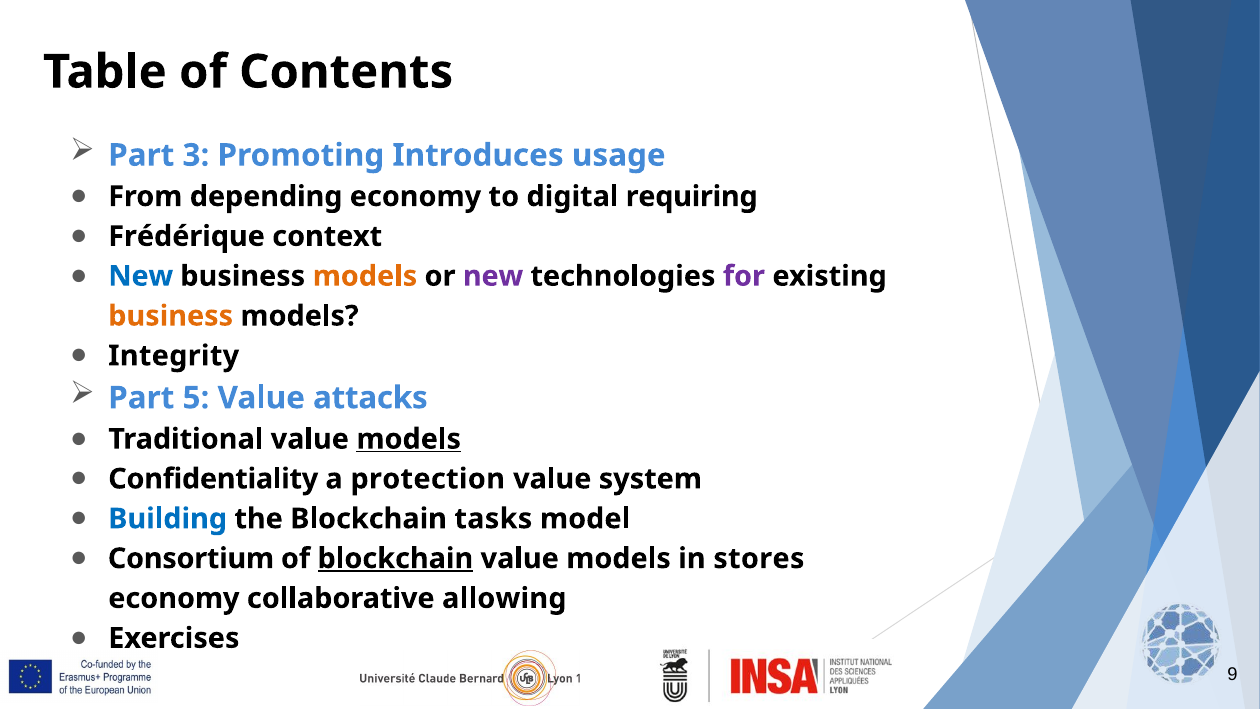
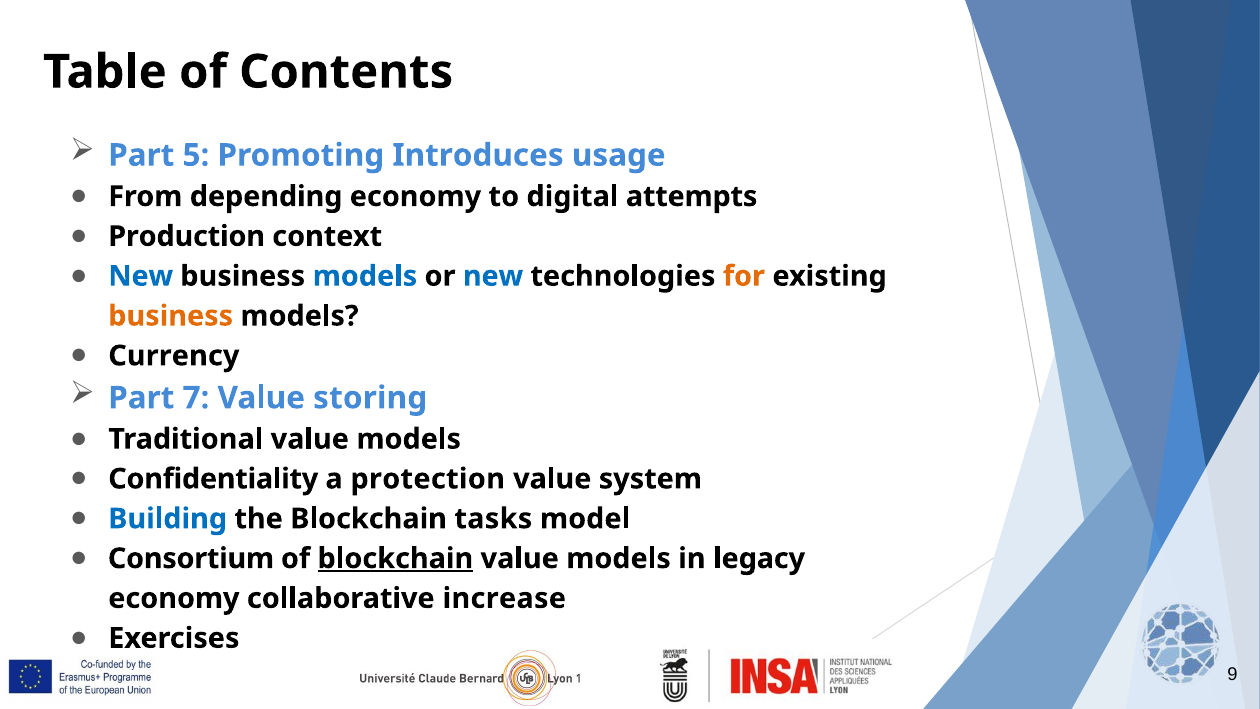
3: 3 -> 5 (196, 155)
requiring: requiring -> attempts (692, 196)
Frédérique: Frédérique -> Production (187, 236)
models colour: orange -> blue (365, 276)
new colour: purple -> blue (493, 276)
for colour: purple -> orange (744, 276)
Integrity: Integrity -> Currency (174, 356)
5: 5 -> 7 (196, 398)
attacks: attacks -> storing (370, 398)
models underline: present -> none (409, 439)
stores: stores -> legacy (759, 558)
allowing: allowing -> increase (504, 598)
